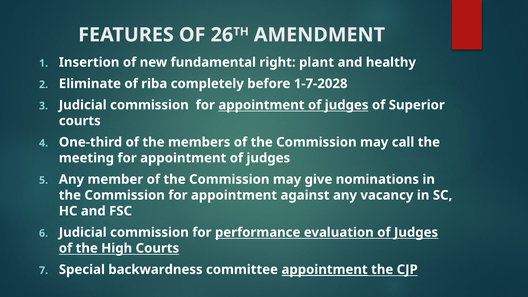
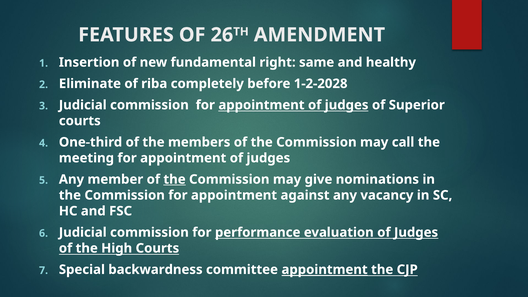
plant: plant -> same (317, 62)
1-7-2028: 1-7-2028 -> 1-2-2028 (321, 84)
the underline: none -> present (175, 179)
